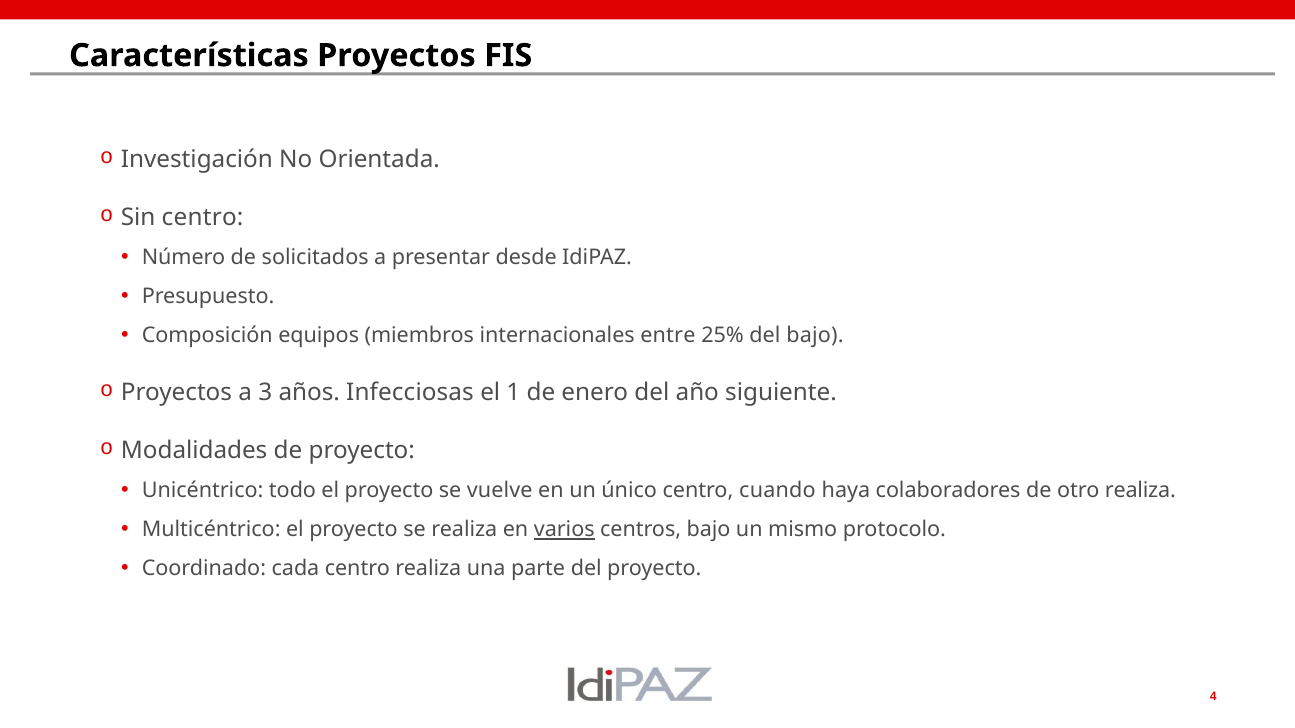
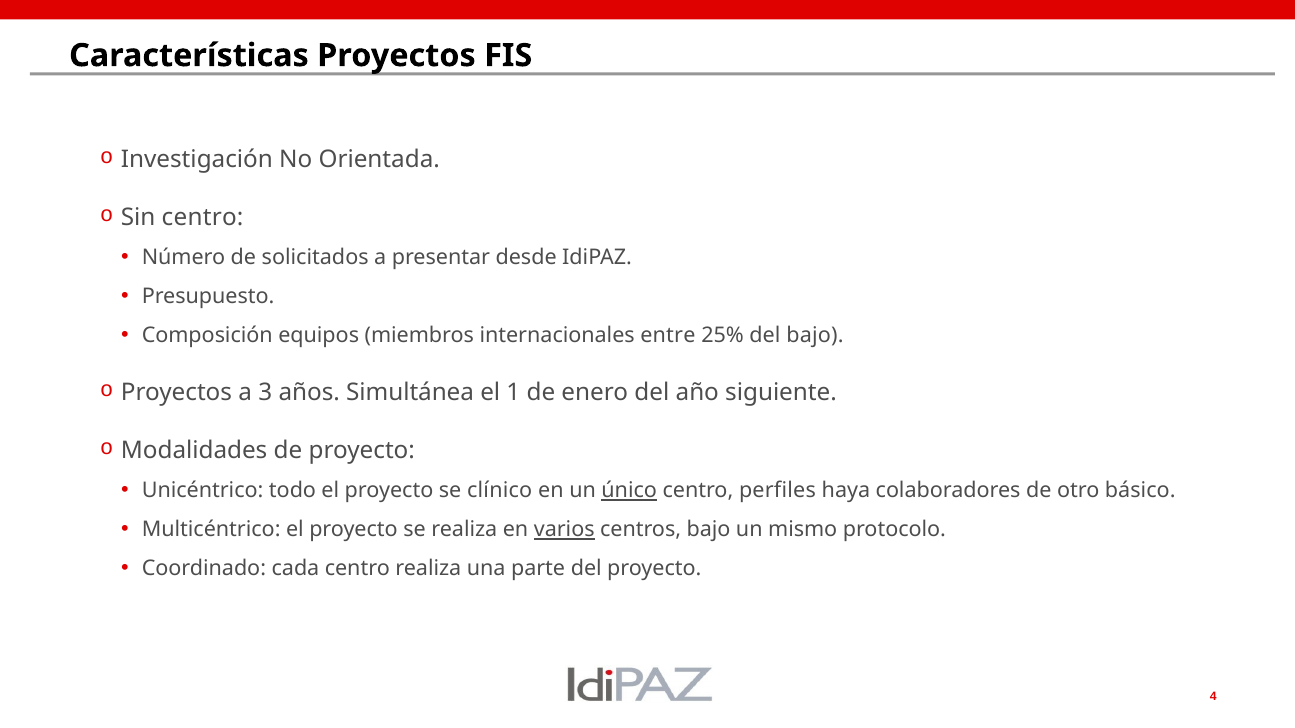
Infecciosas: Infecciosas -> Simultánea (410, 393)
vuelve: vuelve -> clínico (500, 491)
único underline: none -> present (629, 491)
cuando: cuando -> perfiles (777, 491)
otro realiza: realiza -> básico (1140, 491)
